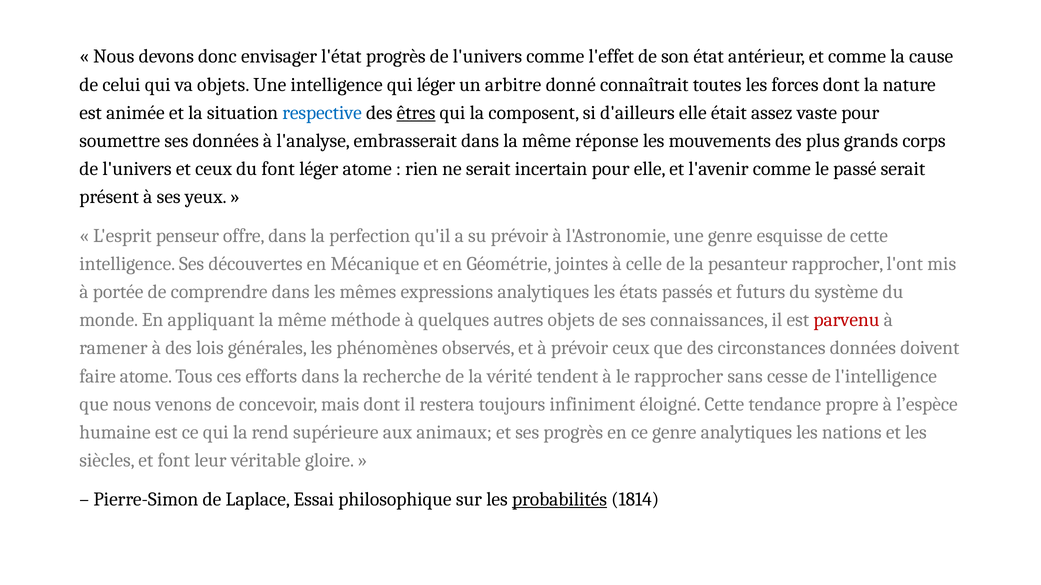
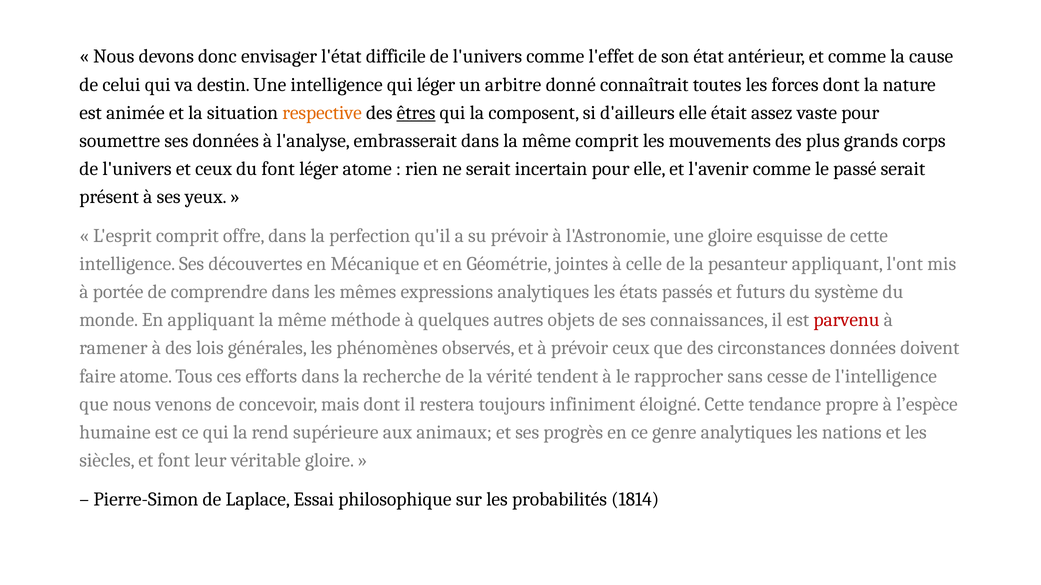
l'état progrès: progrès -> difficile (396, 57)
va objets: objets -> destin (223, 85)
respective colour: blue -> orange (322, 113)
même réponse: réponse -> comprit (607, 141)
L'esprit penseur: penseur -> comprit (187, 236)
une genre: genre -> gloire (730, 236)
pesanteur rapprocher: rapprocher -> appliquant (837, 264)
probabilités underline: present -> none (559, 500)
